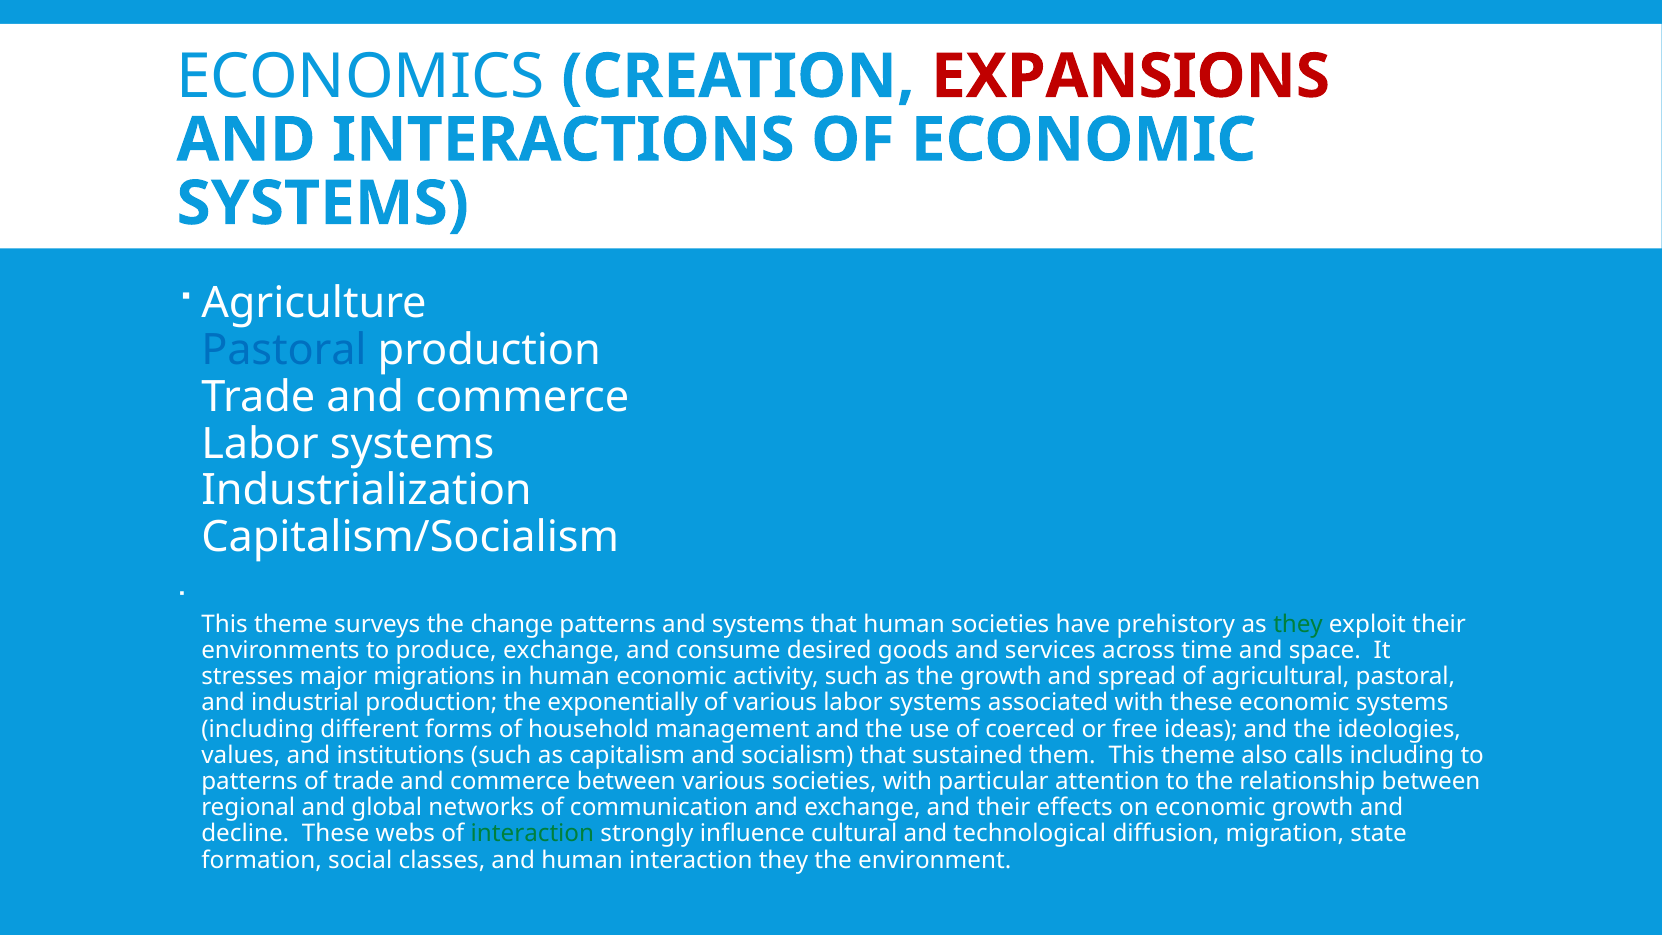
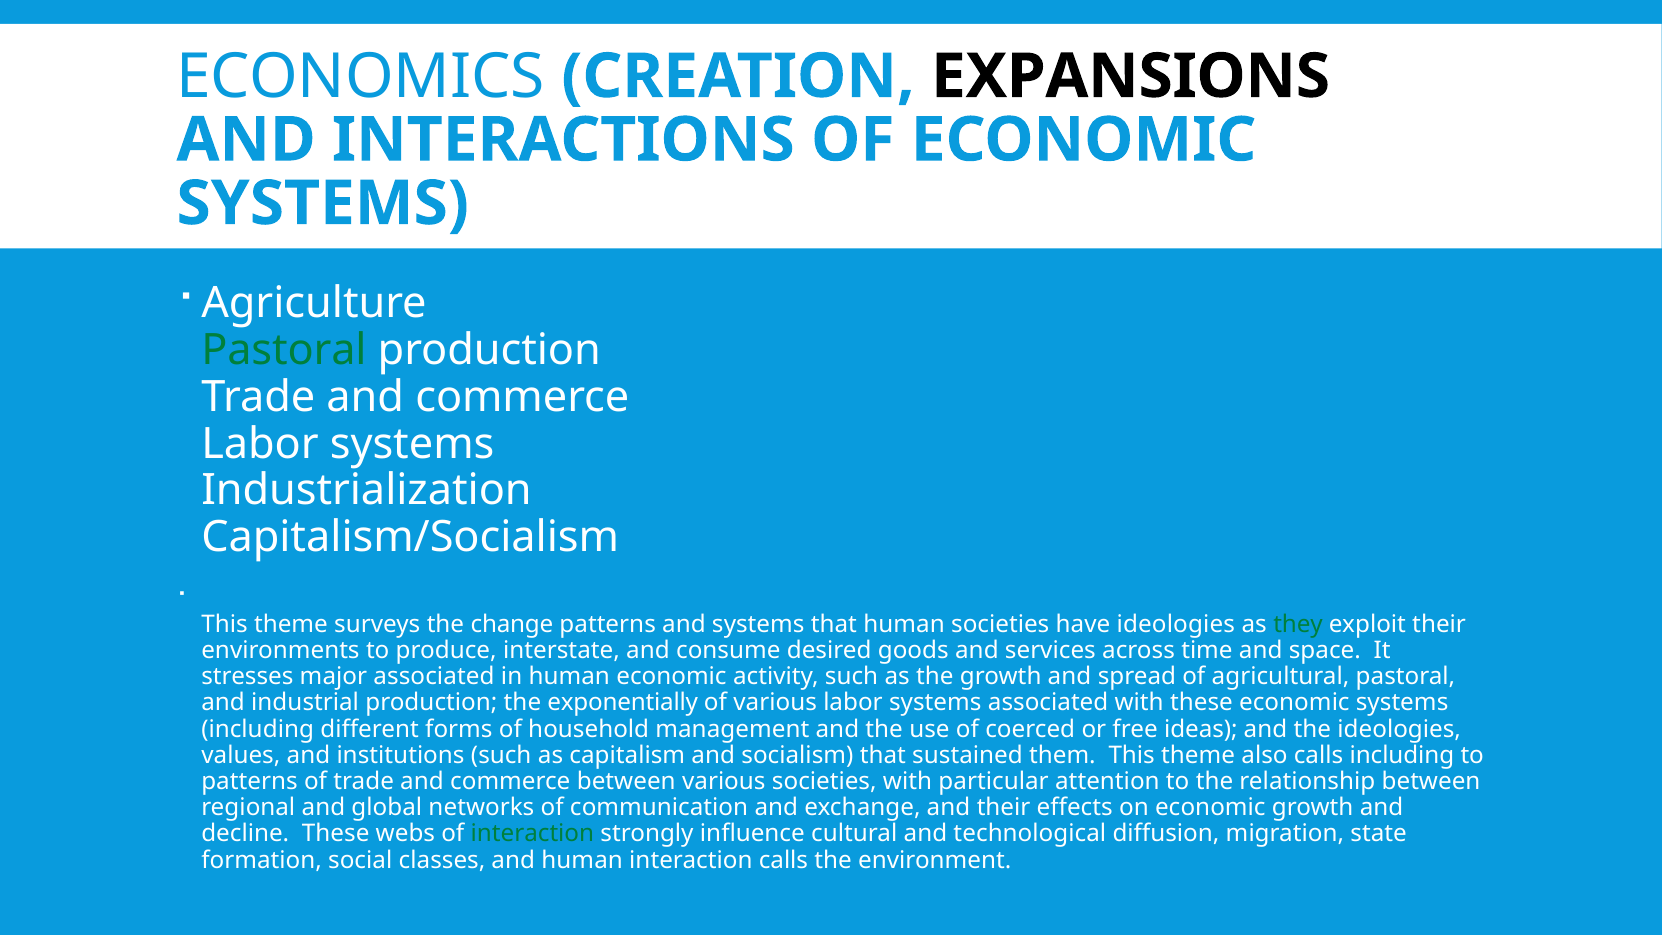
EXPANSIONS colour: red -> black (1131, 76)
Pastoral colour: blue -> green (284, 350)
have prehistory: prehistory -> ideologies (1176, 624)
produce exchange: exchange -> interstate (561, 650)
major migrations: migrations -> associated (434, 677)
interaction they: they -> calls (783, 860)
